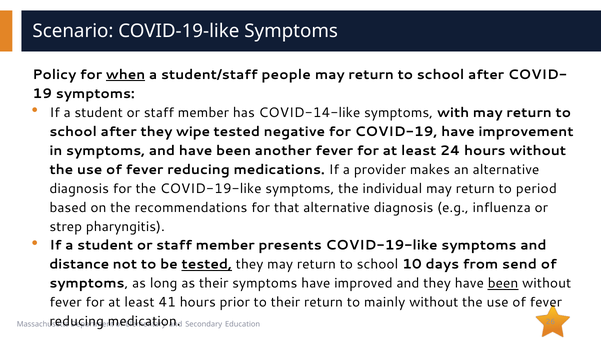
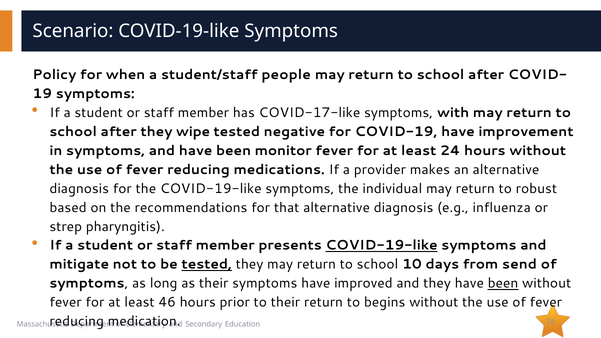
when underline: present -> none (126, 75)
COVID-14-like: COVID-14-like -> COVID-17-like (309, 113)
another: another -> monitor (283, 151)
period: period -> robust (536, 189)
COVID-19-like underline: none -> present (382, 245)
distance: distance -> mitigate (79, 264)
41: 41 -> 46 (167, 302)
mainly: mainly -> begins (385, 302)
